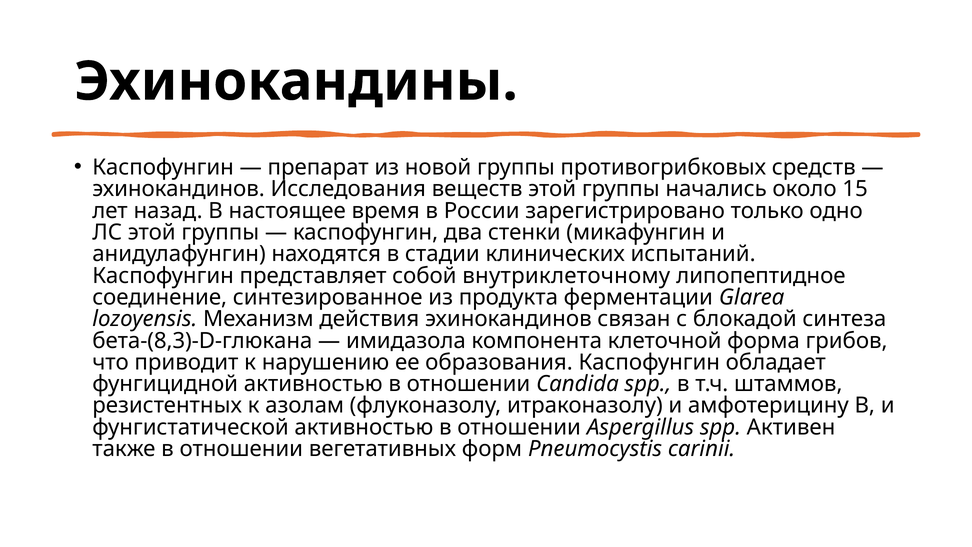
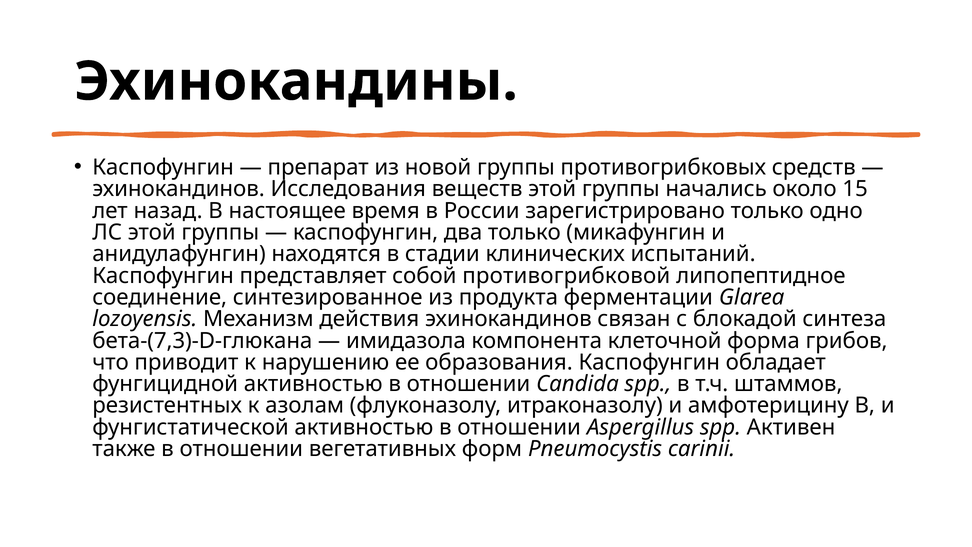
два стенки: стенки -> только (524, 232)
внутриклеточному: внутриклеточному -> противогрибковой (566, 276)
бета-(8,3)-D-глюкана: бета-(8,3)-D-глюкана -> бета-(7,3)-D-глюкана (202, 341)
